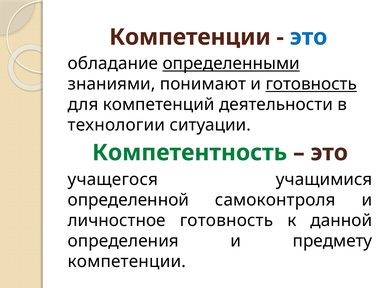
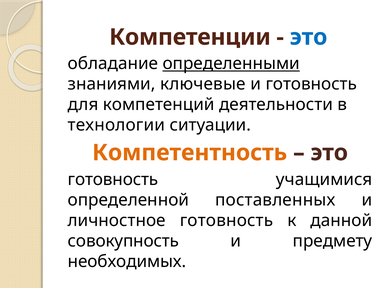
понимают: понимают -> ключевые (203, 84)
готовность underline: present -> none (311, 84)
Компетентность colour: green -> orange (190, 153)
учащегося: учащегося -> готовность (113, 180)
самоконтроля: самоконтроля -> поставленных (275, 201)
определения: определения -> совокупность (123, 242)
компетенции: компетенции -> необходимых (127, 262)
